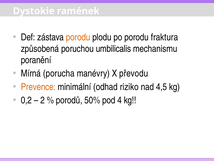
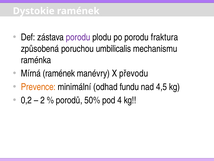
porodu colour: orange -> purple (78, 37)
poranění: poranění -> raménka (36, 60)
Mírná porucha: porucha -> ramének (59, 73)
riziko: riziko -> fundu (129, 87)
